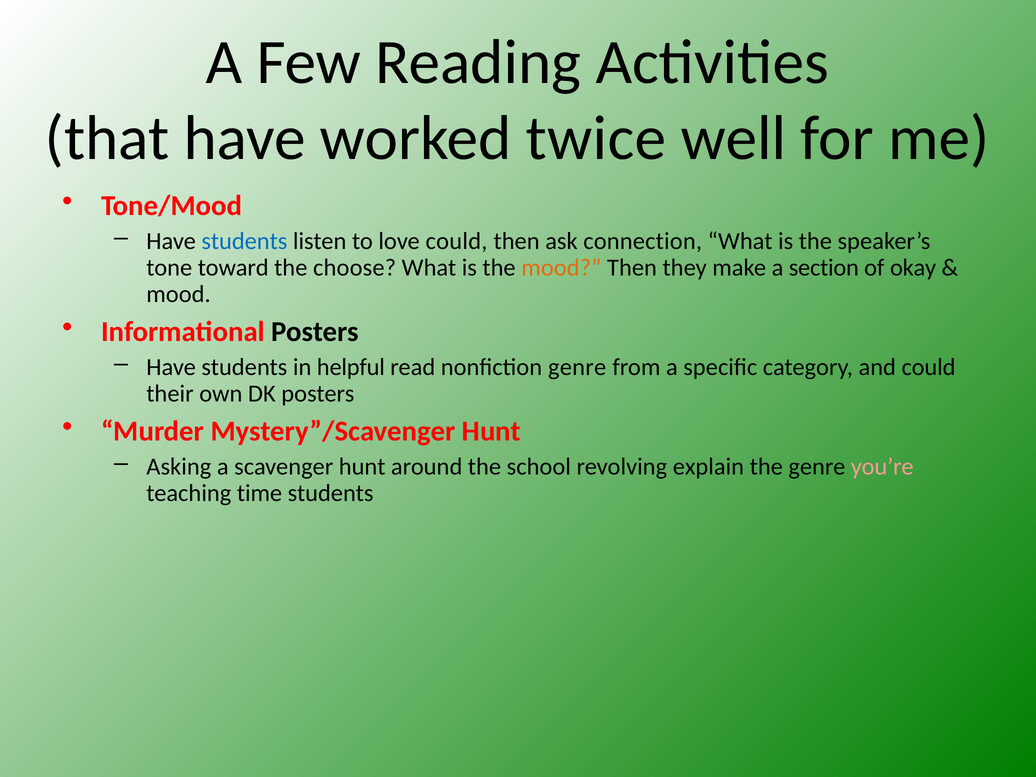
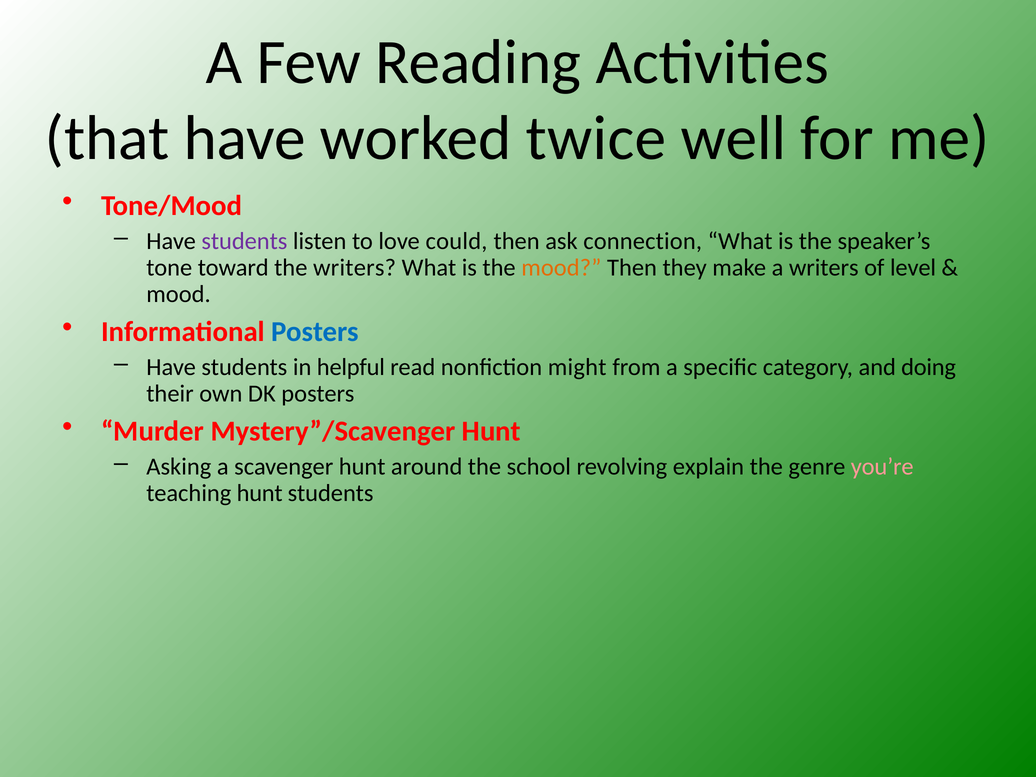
students colour: blue -> purple (244, 241)
the choose: choose -> writers (355, 268)
a section: section -> writers (824, 268)
okay: okay -> level (913, 268)
Posters colour: black -> blue (315, 332)
nonfiction genre: genre -> might (577, 367)
and could: could -> doing (929, 367)
teaching time: time -> hunt (260, 493)
